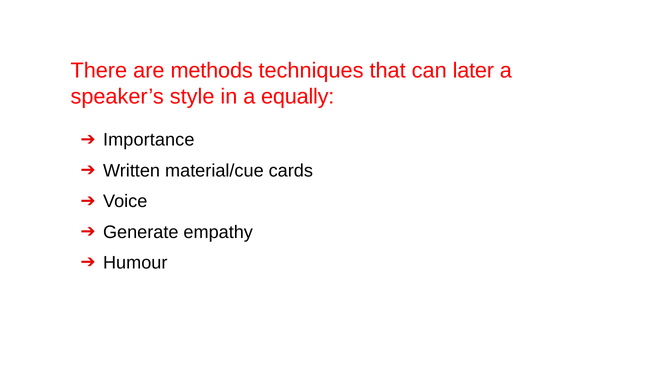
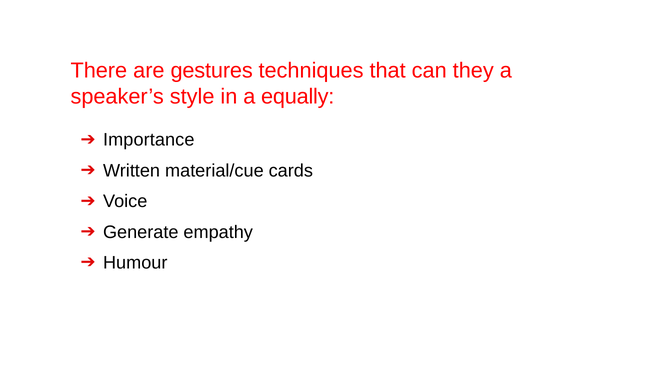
methods: methods -> gestures (212, 71)
later: later -> they (473, 71)
